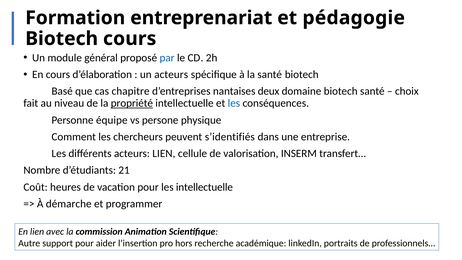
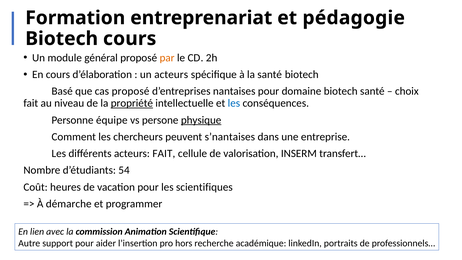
par colour: blue -> orange (167, 58)
cas chapitre: chapitre -> proposé (131, 91)
nantaises deux: deux -> pour (269, 91)
physique underline: none -> present (201, 120)
s’identifiés: s’identifiés -> s’nantaises (230, 137)
acteurs LIEN: LIEN -> FAIT (164, 153)
21: 21 -> 54 (124, 170)
les intellectuelle: intellectuelle -> scientifiques (204, 187)
